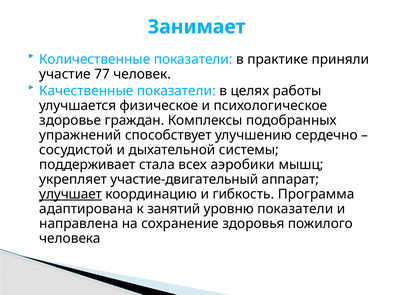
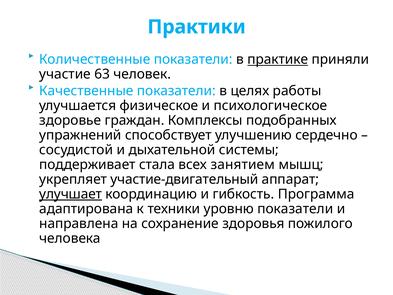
Занимает: Занимает -> Практики (197, 27)
практике underline: none -> present (278, 59)
77: 77 -> 63 (102, 74)
аэробики: аэробики -> занятием (243, 164)
занятий: занятий -> техники (174, 209)
